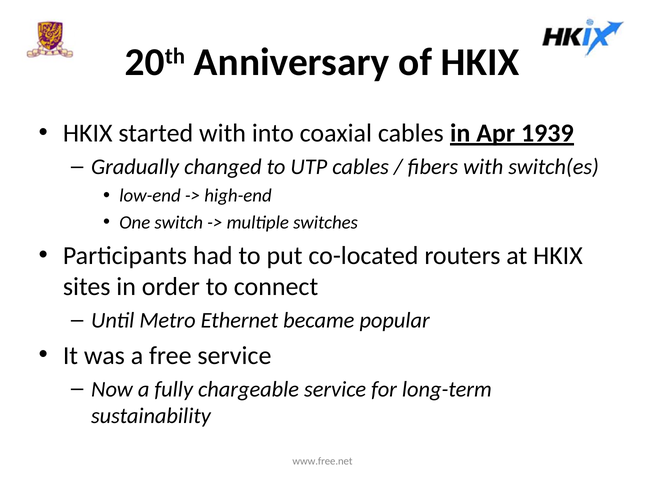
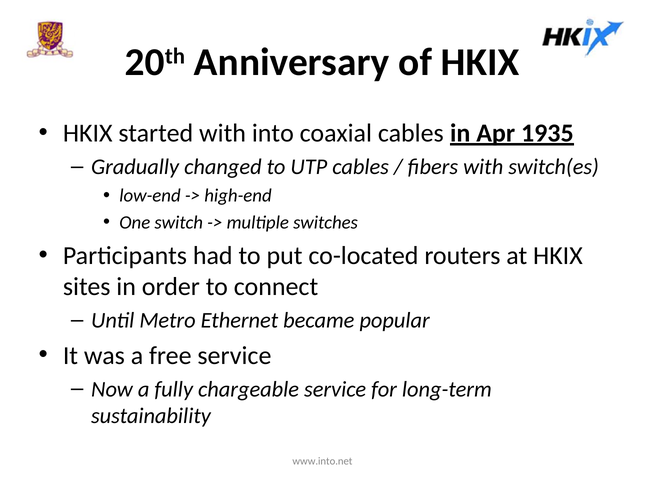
1939: 1939 -> 1935 (547, 134)
www.free.net: www.free.net -> www.into.net (322, 462)
